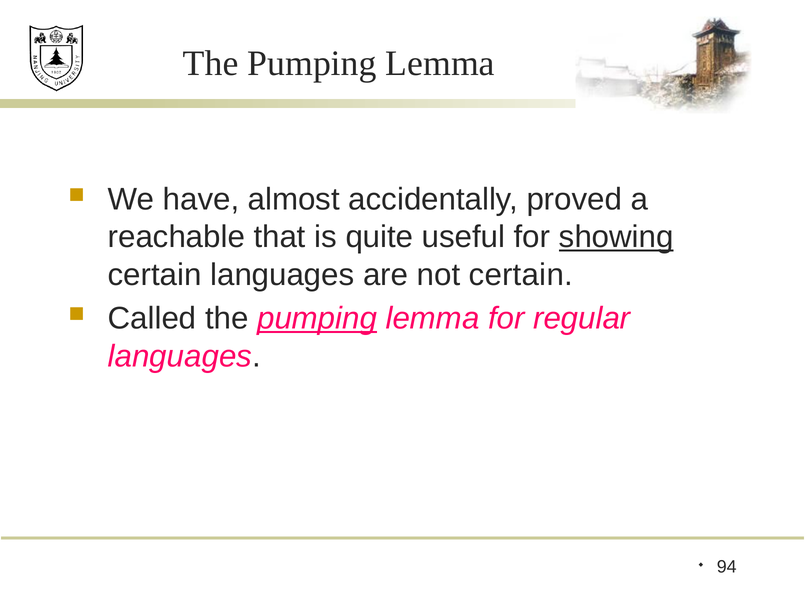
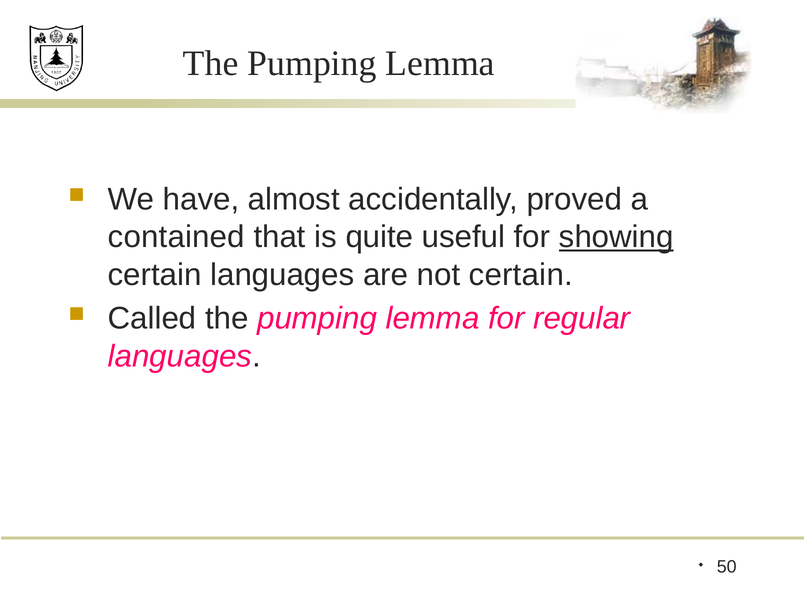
reachable: reachable -> contained (176, 237)
pumping underline: present -> none (317, 318)
94: 94 -> 50 (727, 567)
